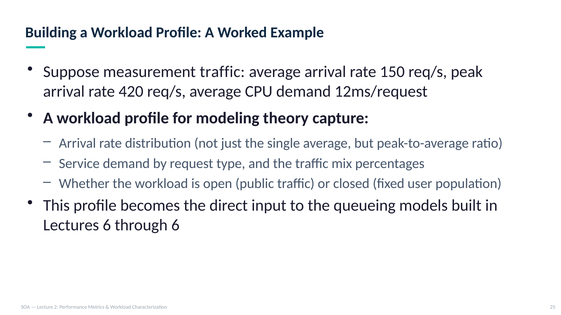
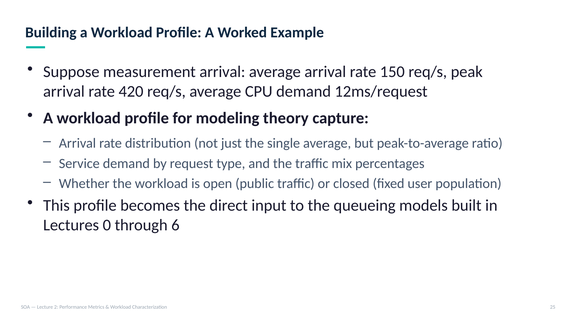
measurement traffic: traffic -> arrival (222, 72)
Lectures 6: 6 -> 0 (107, 226)
